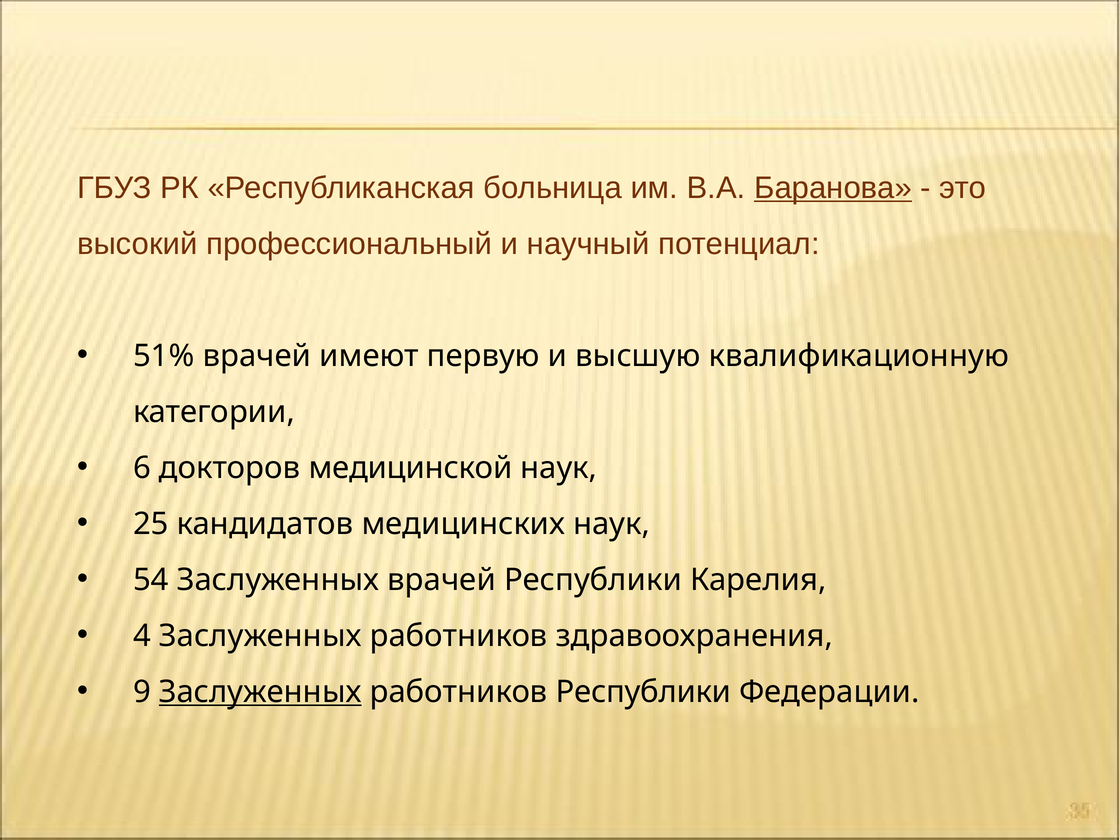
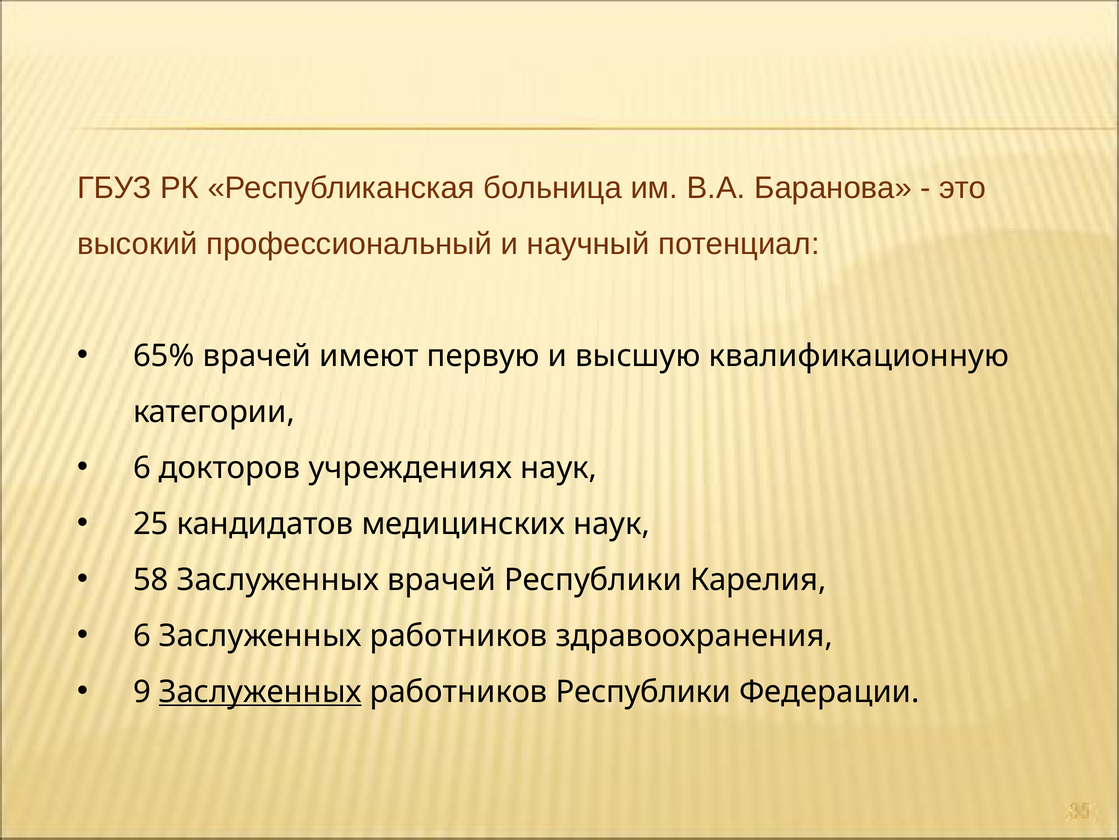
Баранова underline: present -> none (833, 188)
51%: 51% -> 65% (164, 356)
медицинской: медицинской -> учреждениях (410, 467)
54: 54 -> 58 (151, 579)
4: 4 -> 6 (142, 635)
